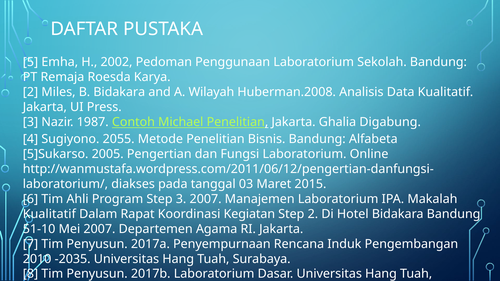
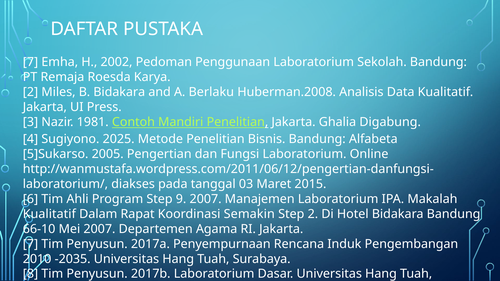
5: 5 -> 7 (30, 62)
Wilayah: Wilayah -> Berlaku (211, 92)
1987: 1987 -> 1981 (93, 122)
Michael: Michael -> Mandiri (181, 122)
2055: 2055 -> 2025 (119, 139)
Step 3: 3 -> 9 (181, 199)
Kegiatan: Kegiatan -> Semakin (249, 214)
51-10: 51-10 -> 66-10 (39, 229)
